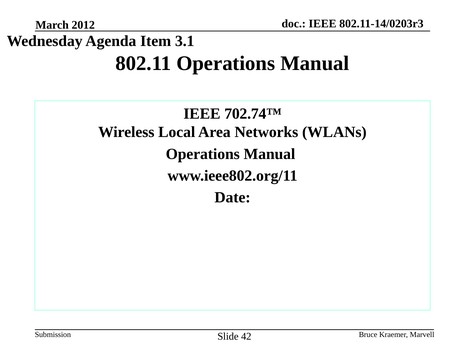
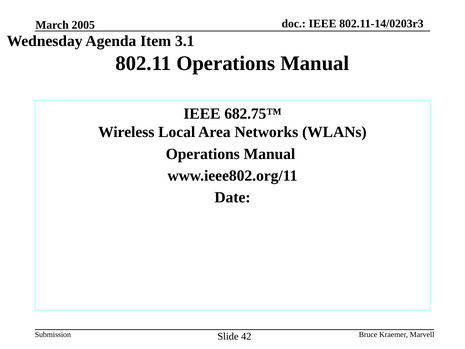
2012: 2012 -> 2005 (83, 25)
702.74™: 702.74™ -> 682.75™ (253, 113)
